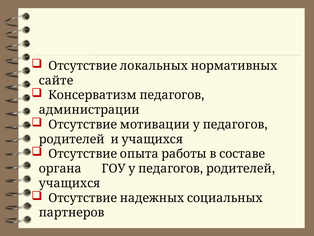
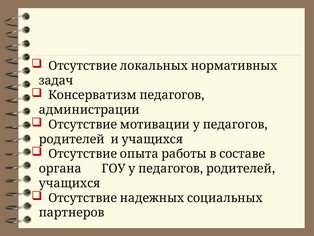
сайте: сайте -> задач (56, 80)
